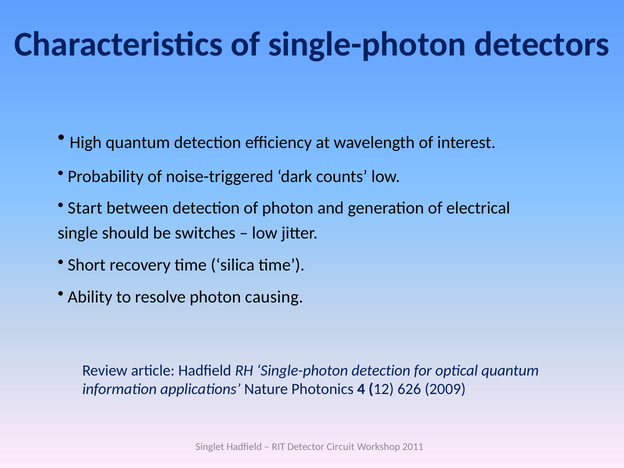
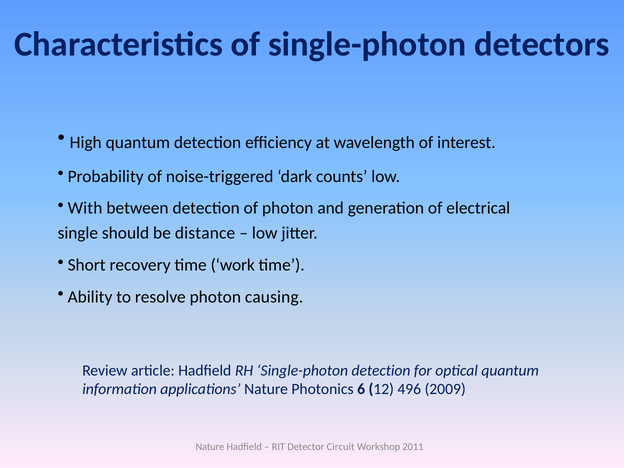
Start: Start -> With (85, 208)
switches: switches -> distance (205, 233)
silica: silica -> work (233, 265)
4: 4 -> 6 (361, 389)
626: 626 -> 496 (409, 389)
Singlet: Singlet -> Nature (210, 447)
